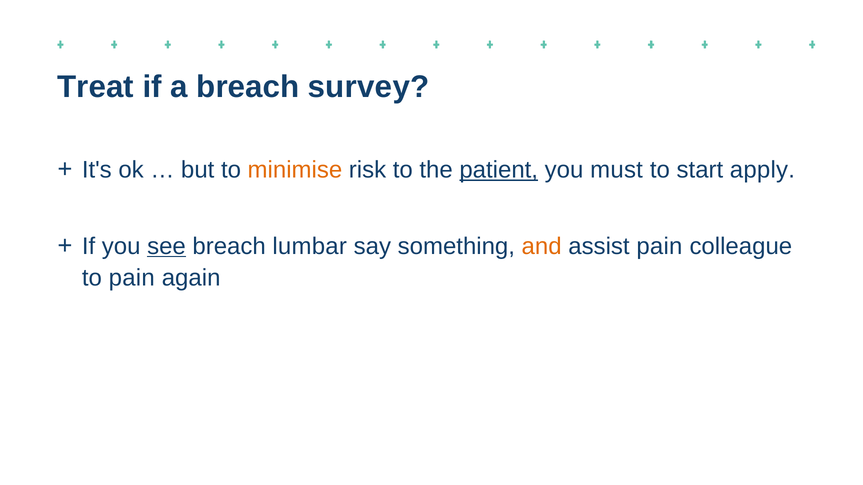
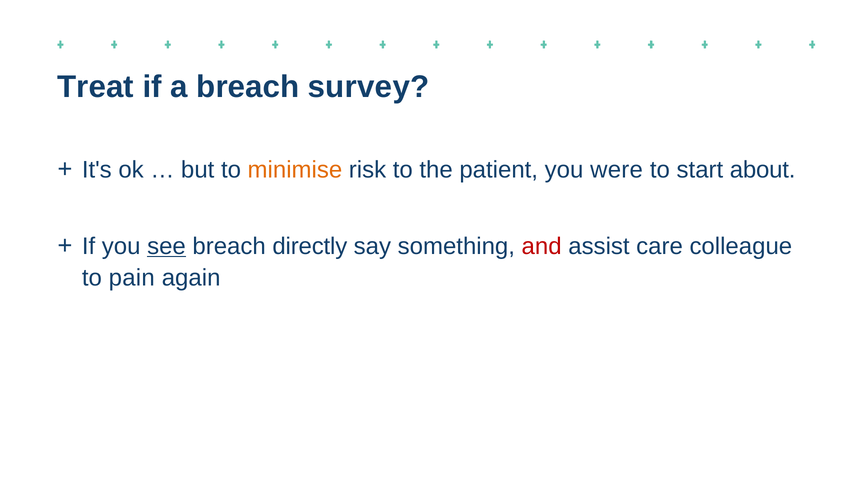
patient underline: present -> none (499, 170)
must: must -> were (617, 170)
apply: apply -> about (763, 170)
lumbar: lumbar -> directly (310, 246)
and colour: orange -> red (542, 246)
assist pain: pain -> care (660, 246)
